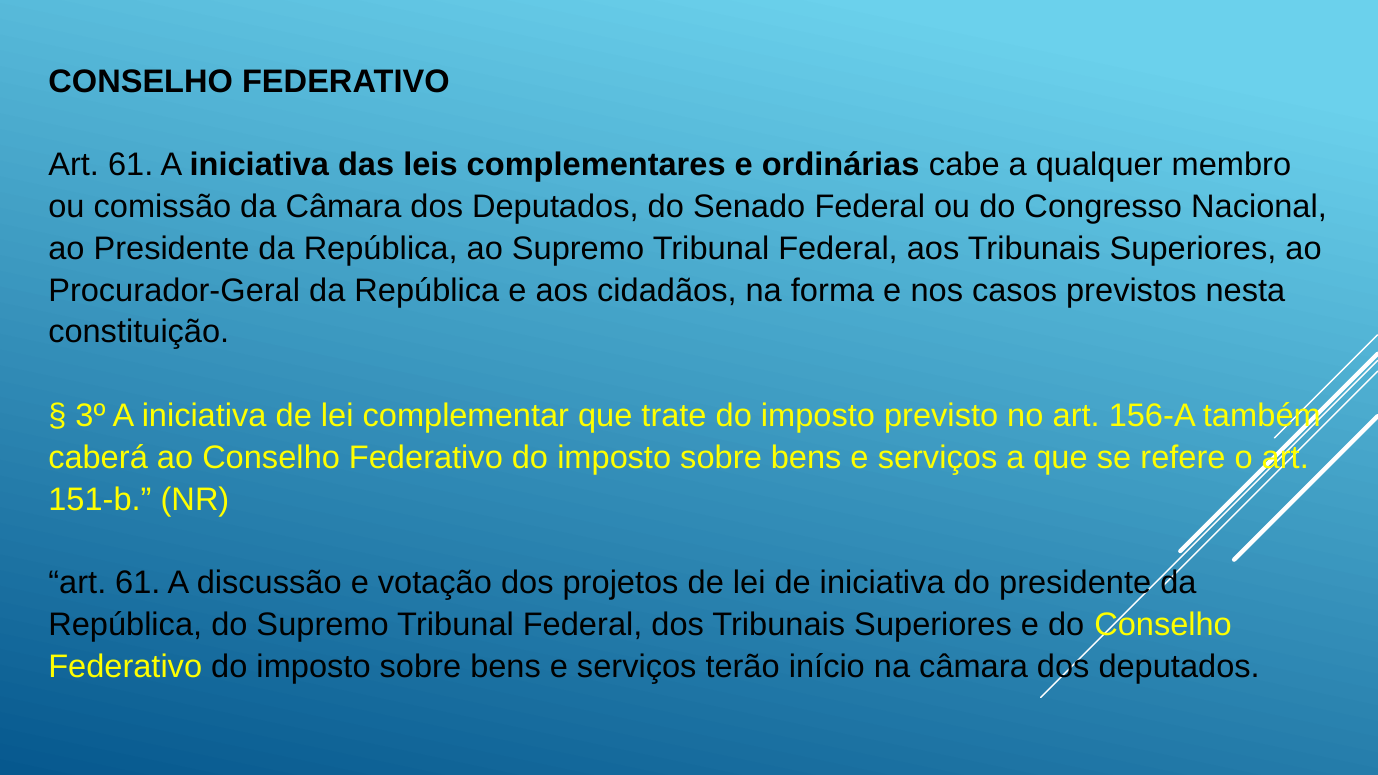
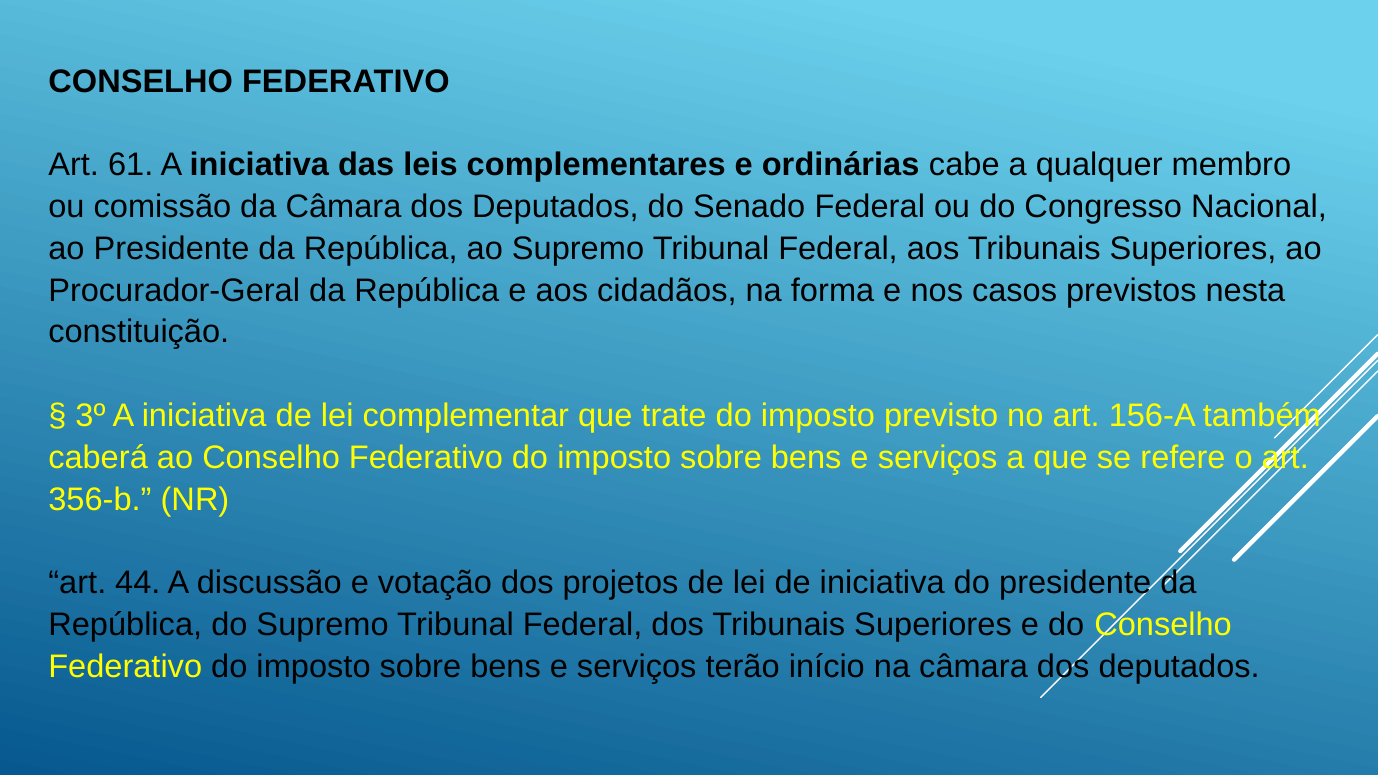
151-b: 151-b -> 356-b (100, 499)
61: 61 -> 44 (138, 583)
